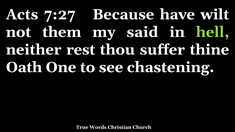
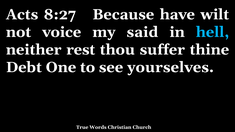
7:27: 7:27 -> 8:27 (60, 14)
them: them -> voice (62, 32)
hell colour: light green -> light blue (213, 32)
Oath: Oath -> Debt (24, 67)
chastening: chastening -> yourselves (171, 67)
